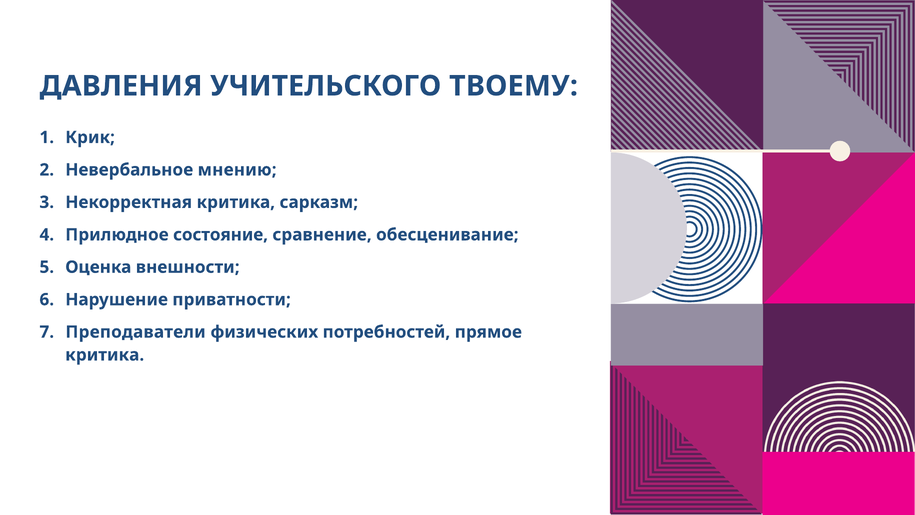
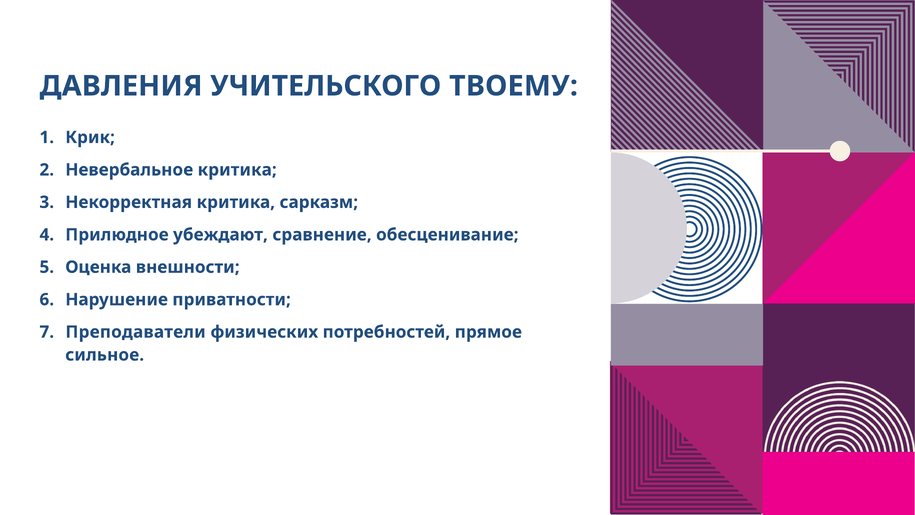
Невербальное мнению: мнению -> критика (237, 170)
состояние: состояние -> убеждают (220, 235)
критика: критика -> сильное (105, 355)
